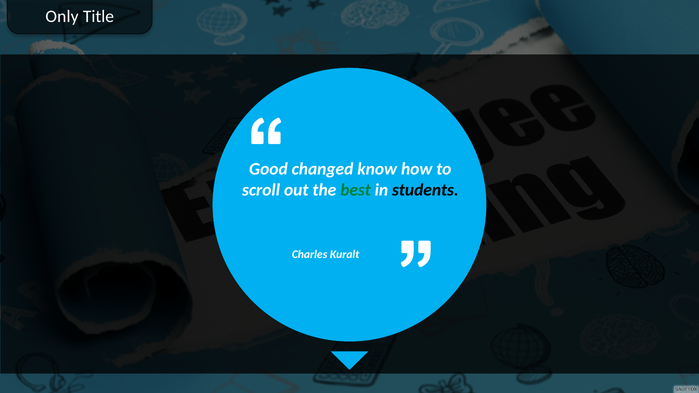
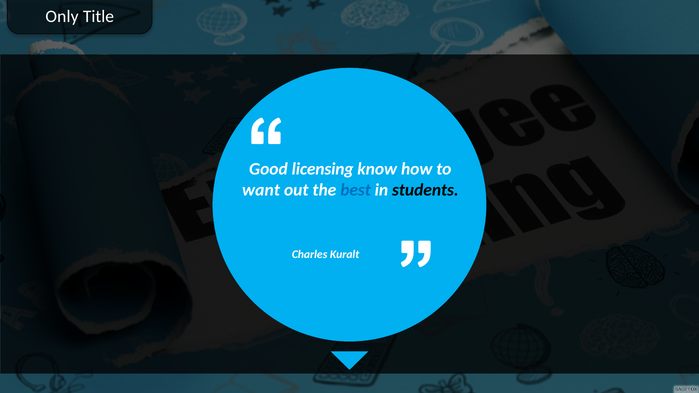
changed: changed -> licensing (323, 169)
scroll: scroll -> want (261, 190)
best colour: green -> blue (356, 190)
